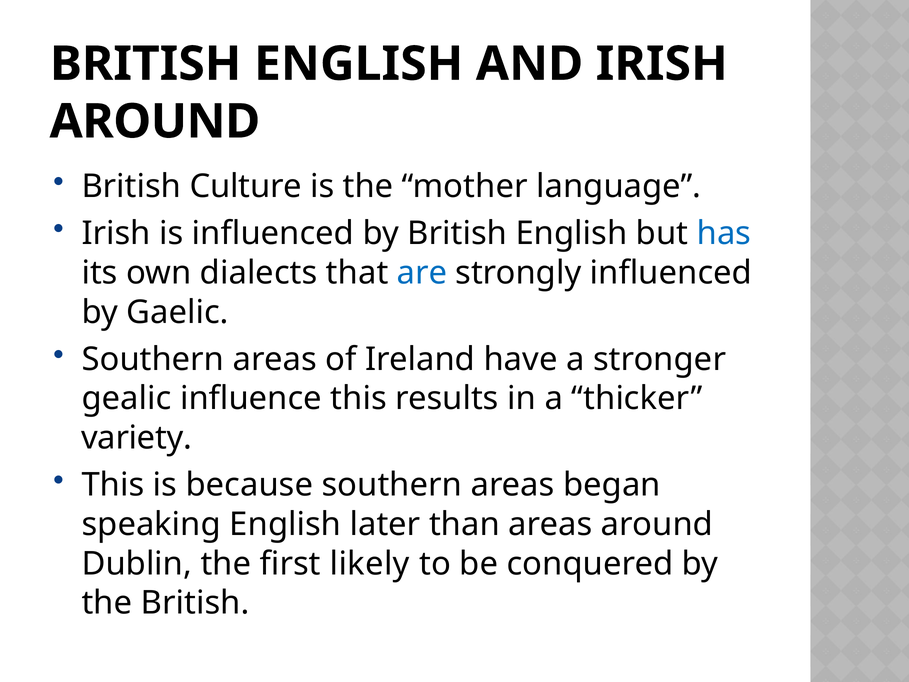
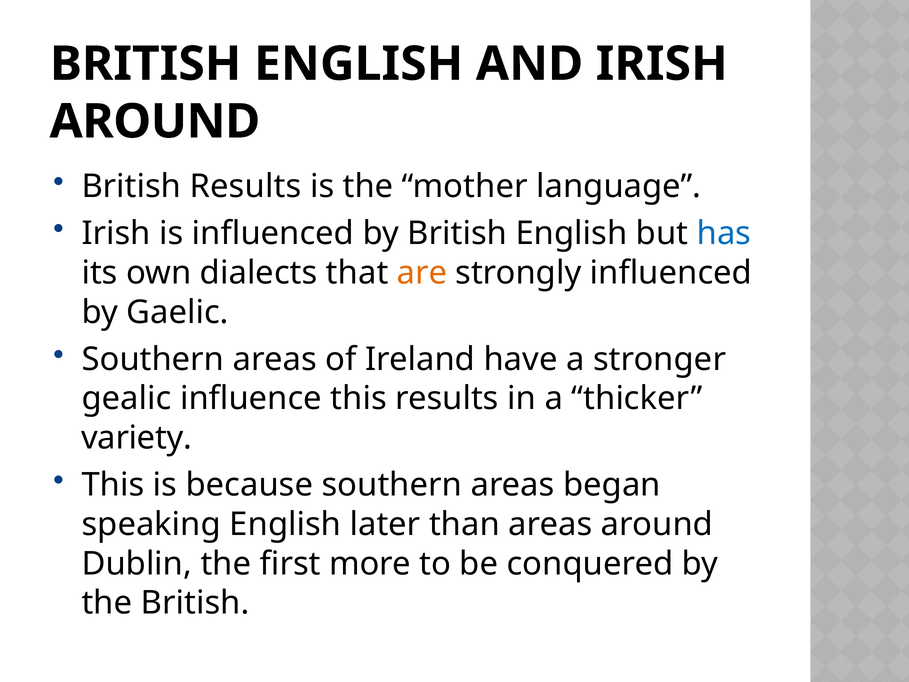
British Culture: Culture -> Results (246, 186)
are colour: blue -> orange (422, 273)
likely: likely -> more (370, 564)
